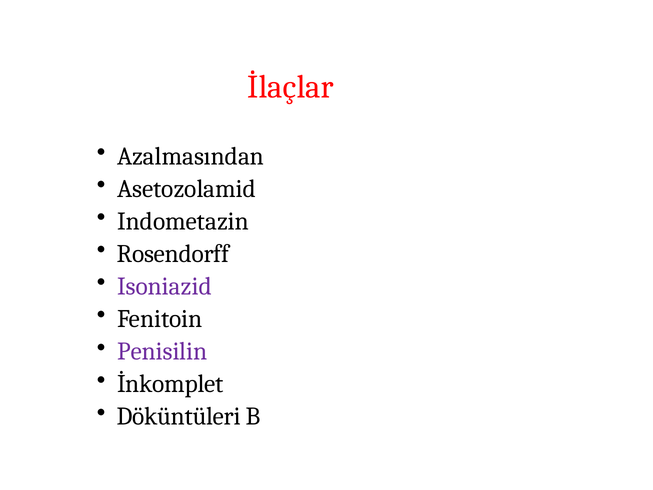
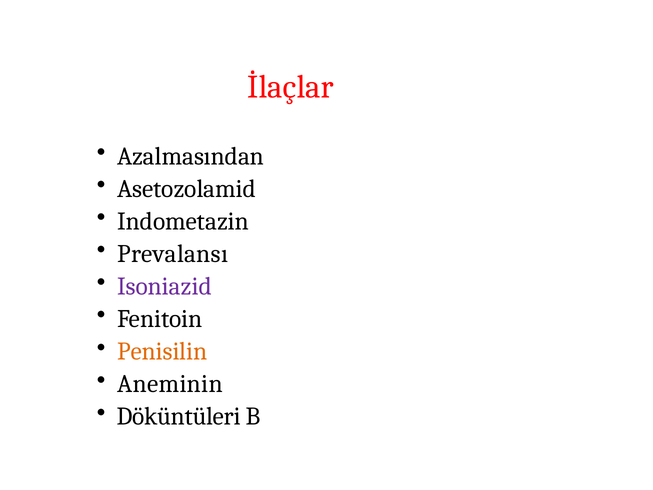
Rosendorff: Rosendorff -> Prevalansı (173, 254)
Penisilin colour: purple -> orange (162, 351)
İnkomplet: İnkomplet -> Aneminin (170, 384)
